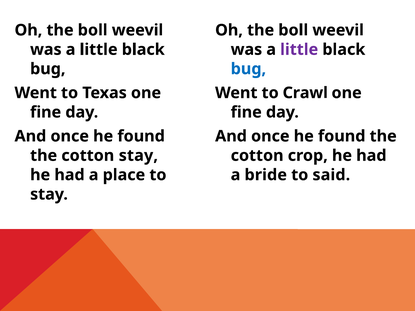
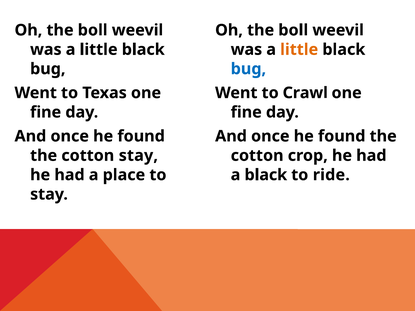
little colour: purple -> orange (299, 50)
a bride: bride -> black (266, 175)
said: said -> ride (331, 175)
